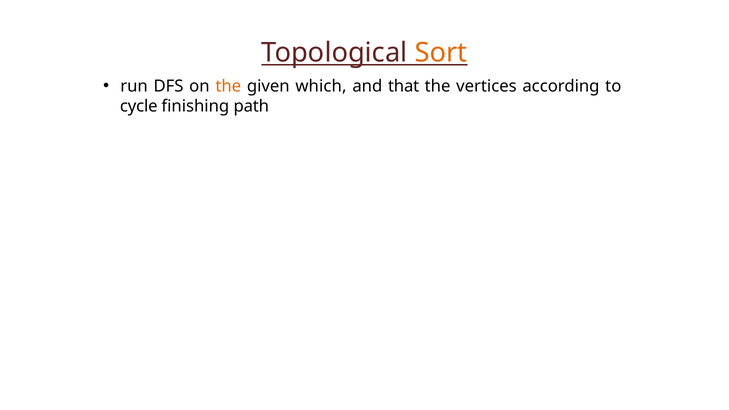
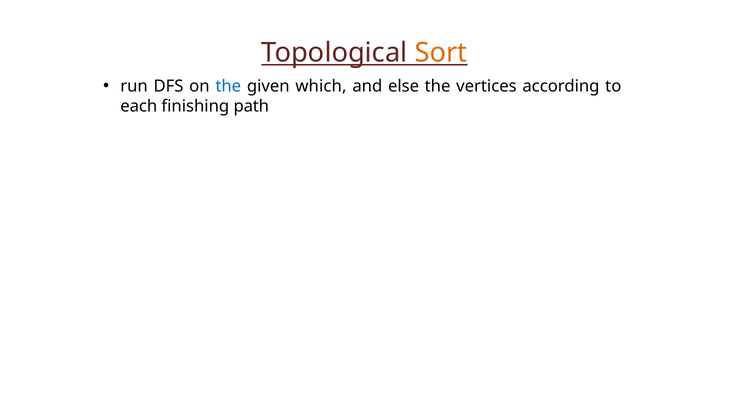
the colour: orange -> blue (228, 86)
that: that -> else (404, 86)
cycle: cycle -> each (139, 106)
